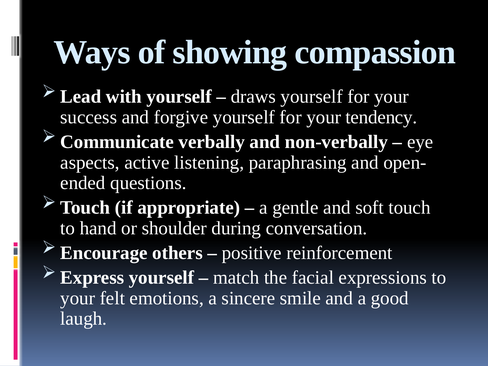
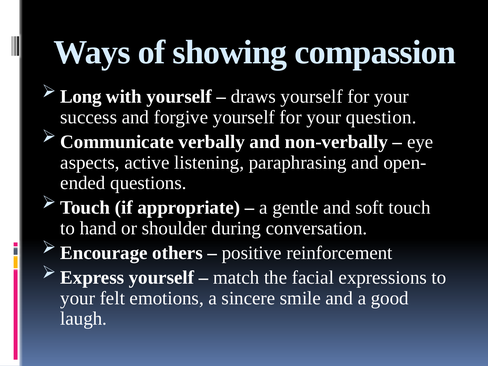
Lead: Lead -> Long (81, 97)
tendency: tendency -> question (381, 117)
